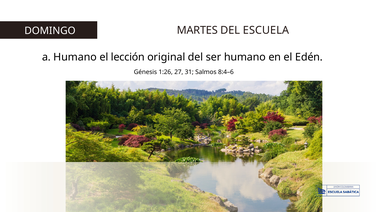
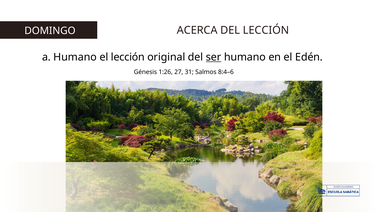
MARTES: MARTES -> ACERCA (197, 30)
DEL ESCUELA: ESCUELA -> LECCIÓN (266, 30)
ser underline: none -> present (214, 57)
